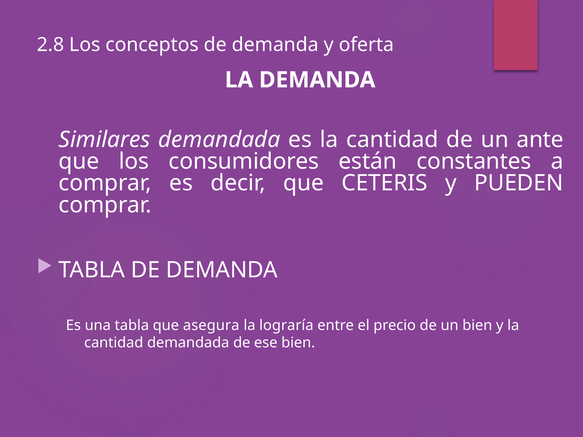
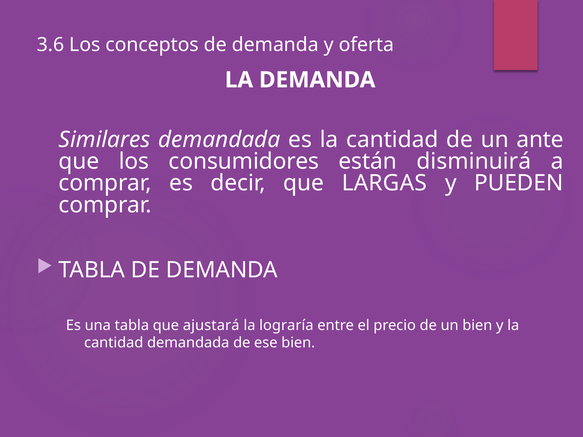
2.8: 2.8 -> 3.6 (50, 45)
constantes: constantes -> disminuirá (474, 161)
CETERIS: CETERIS -> LARGAS (384, 183)
asegura: asegura -> ajustará (211, 326)
